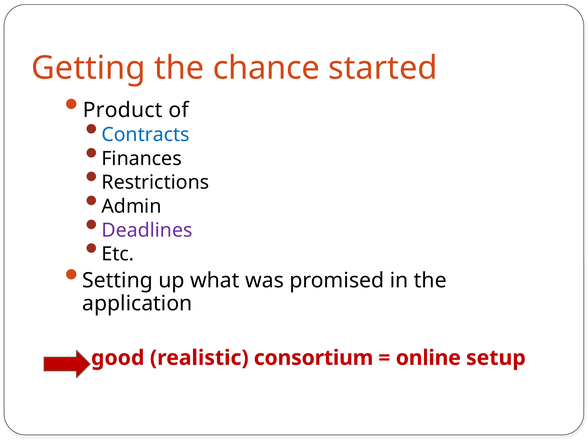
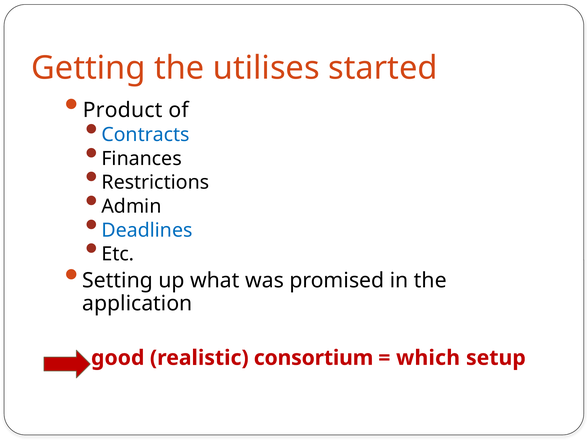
chance: chance -> utilises (266, 68)
Deadlines colour: purple -> blue (147, 230)
online: online -> which (428, 358)
